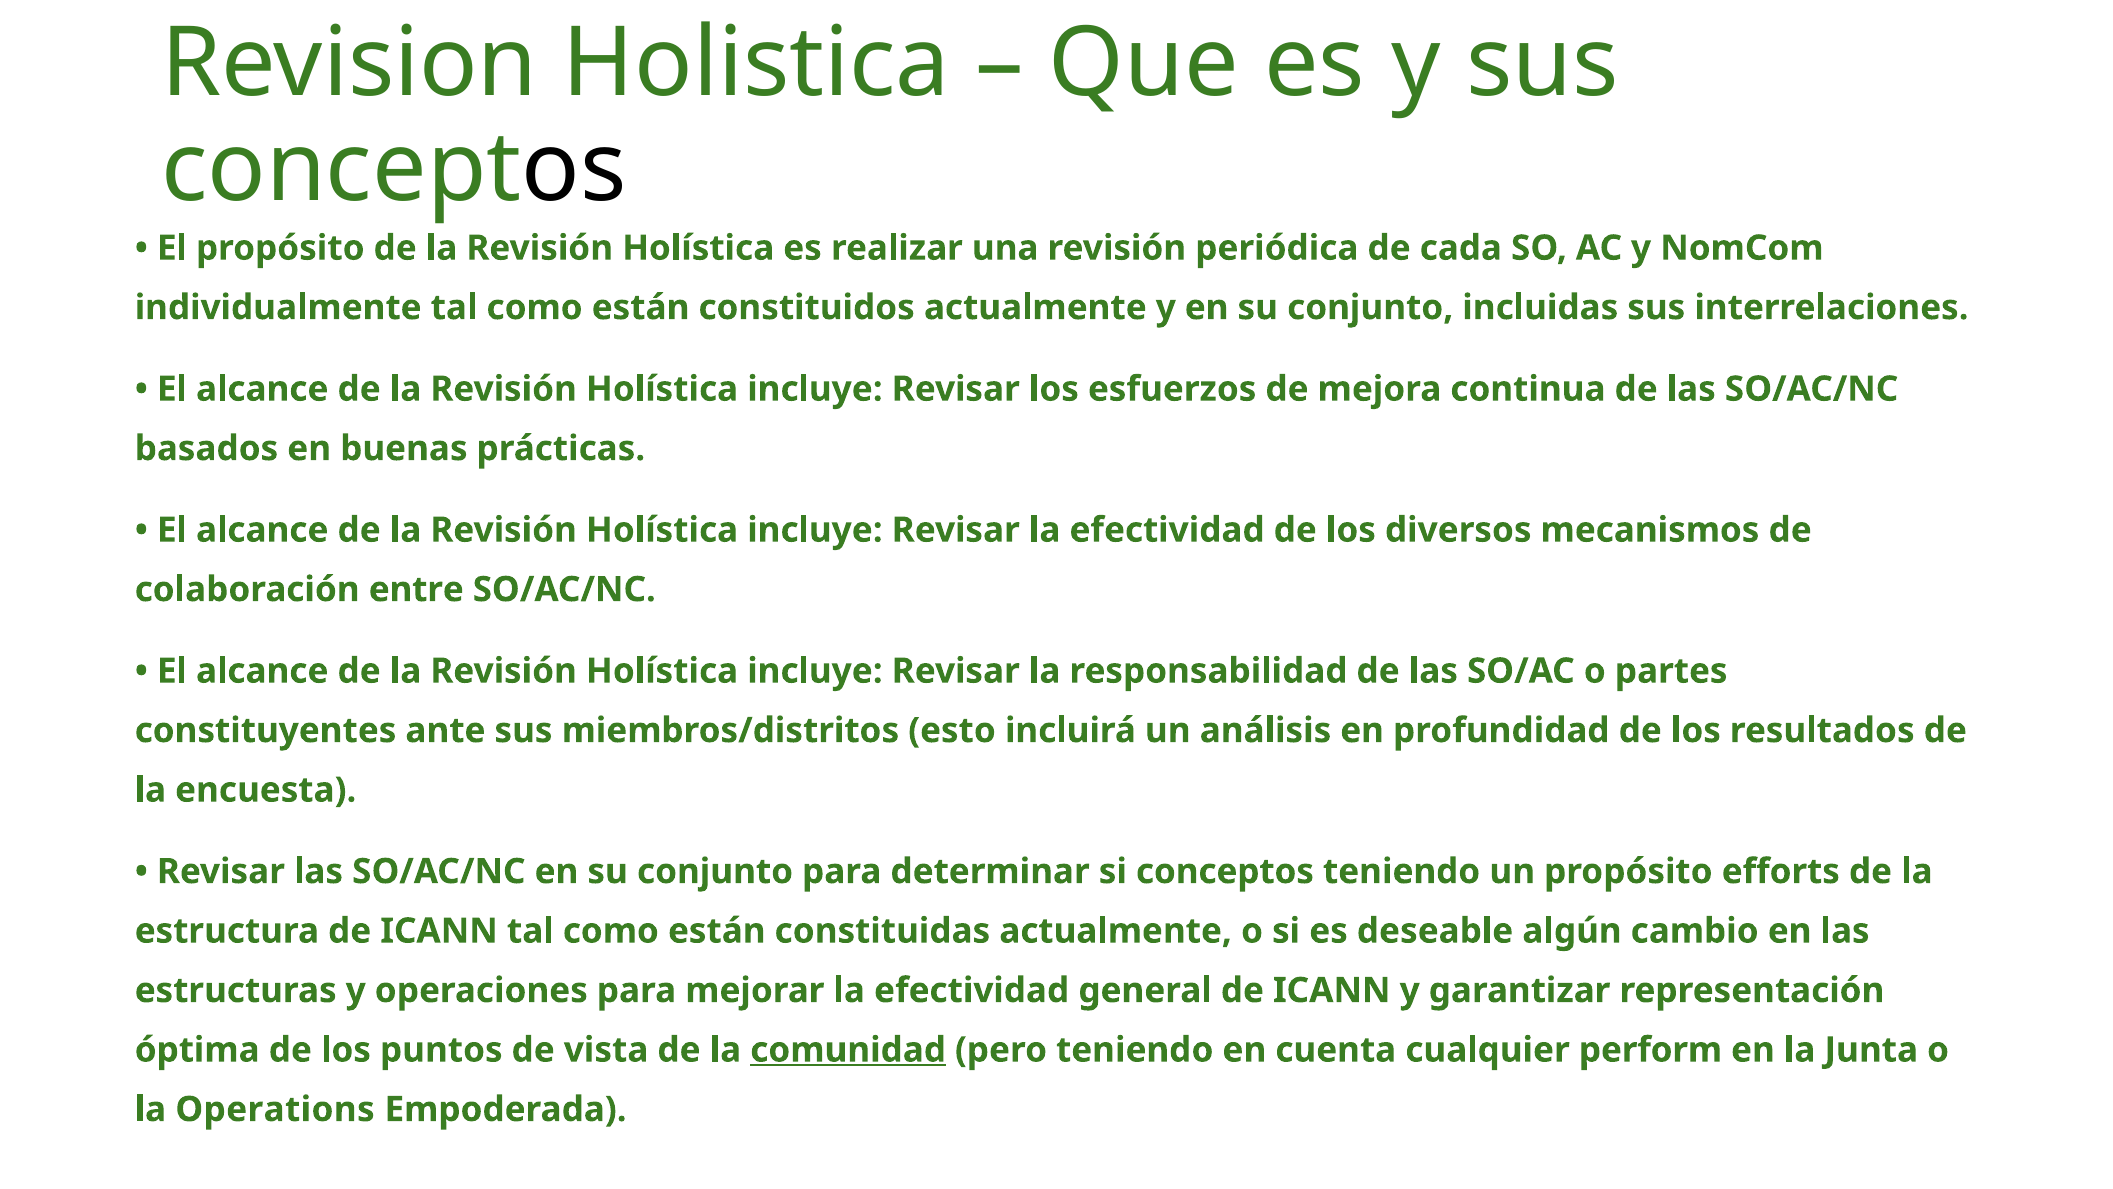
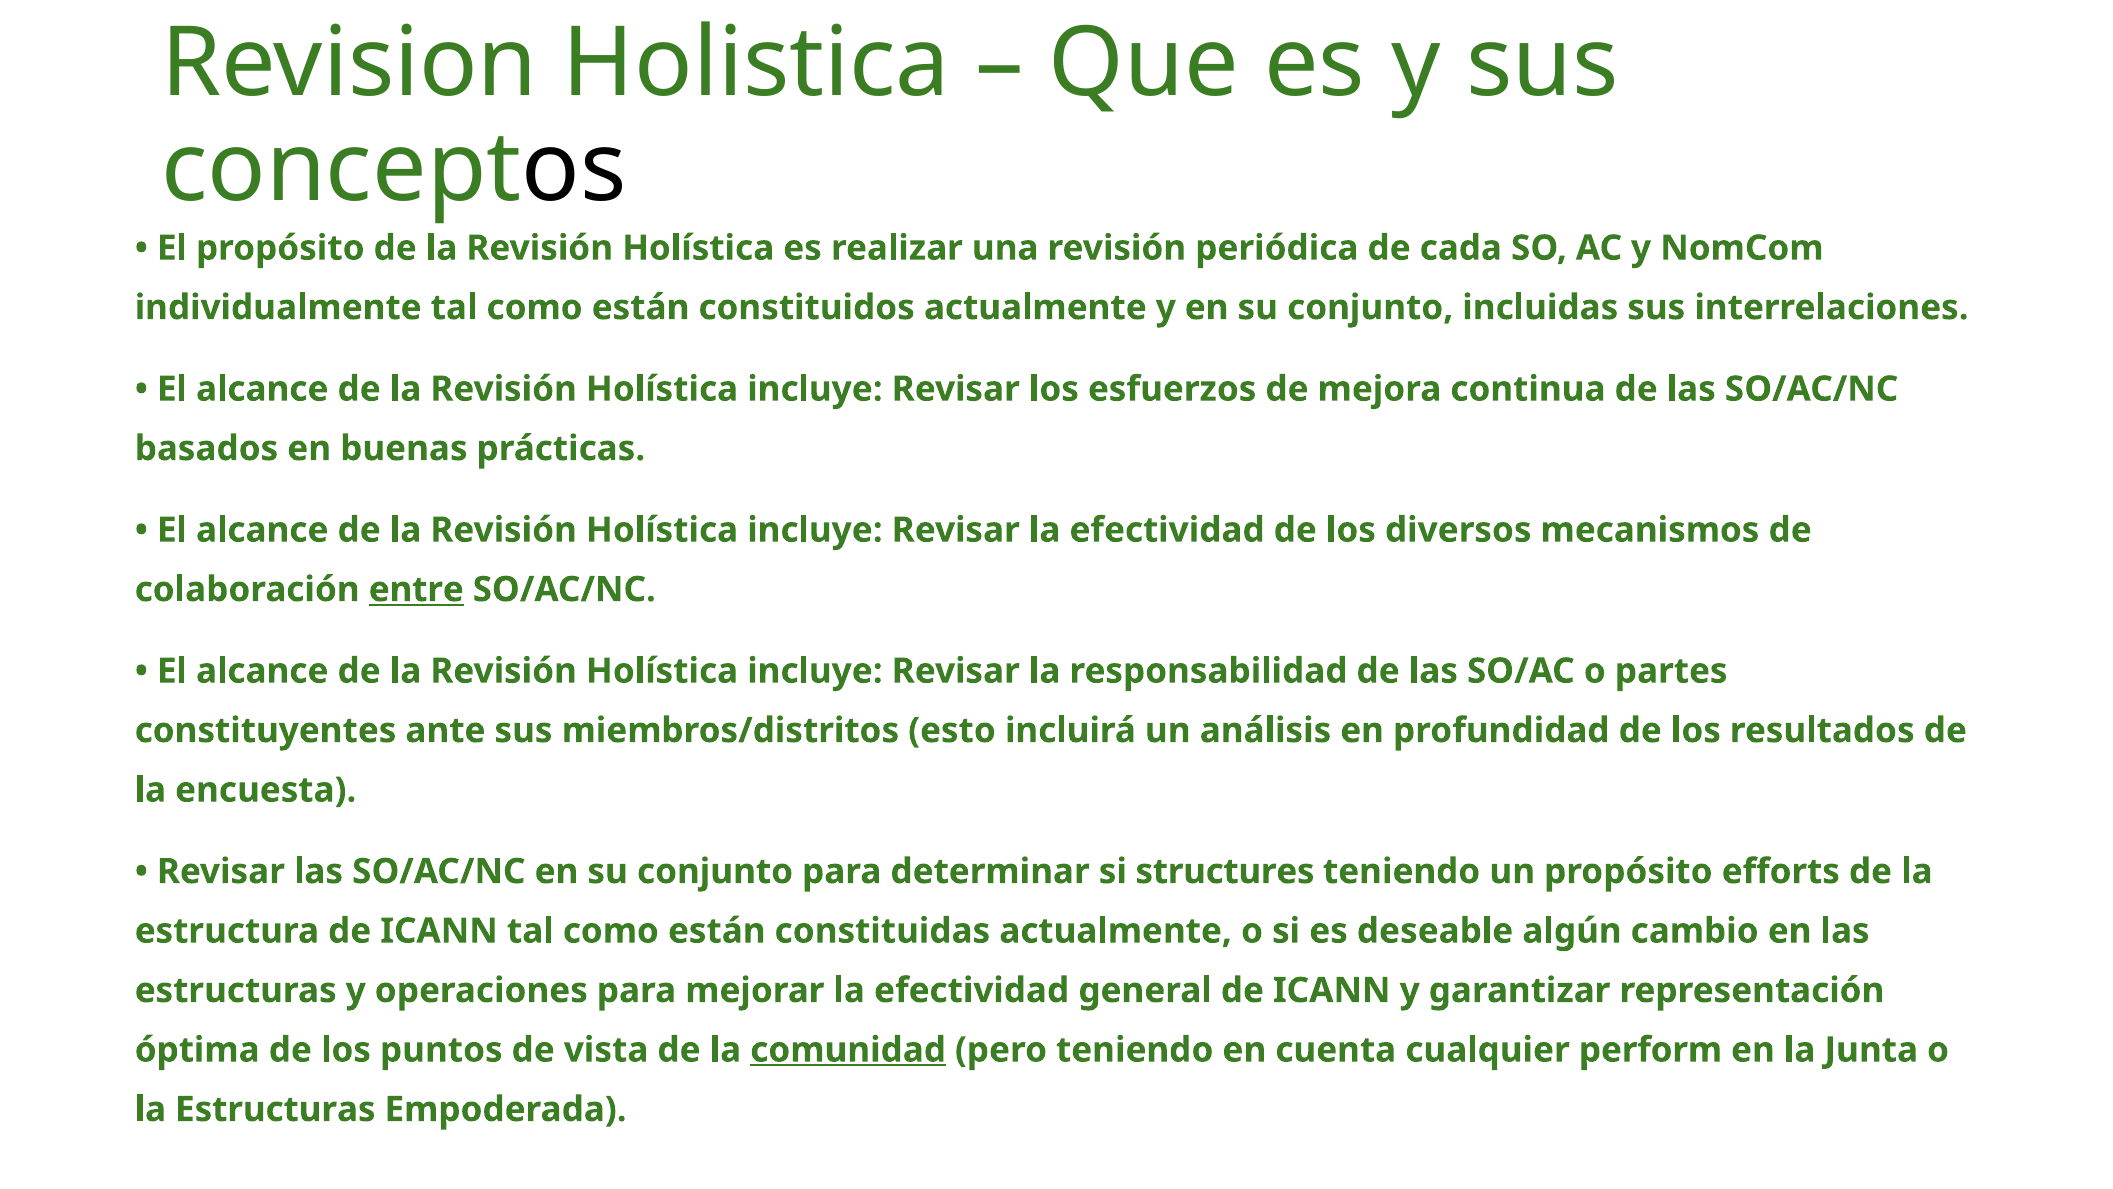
entre underline: none -> present (416, 589)
si conceptos: conceptos -> structures (1225, 871)
la Operations: Operations -> Estructuras (275, 1109)
